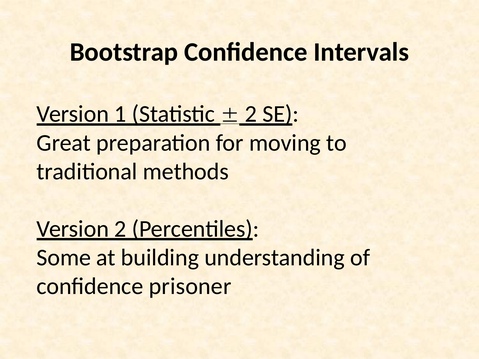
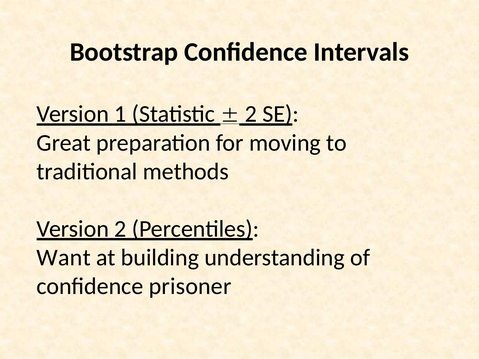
Some: Some -> Want (64, 258)
